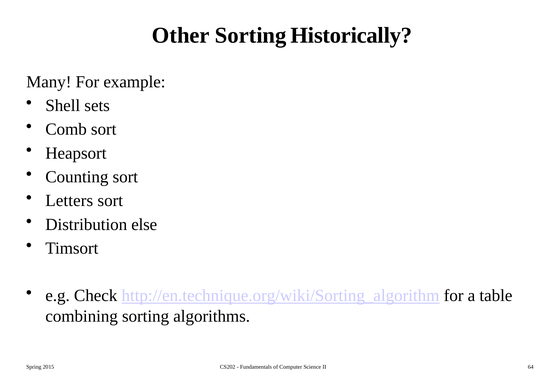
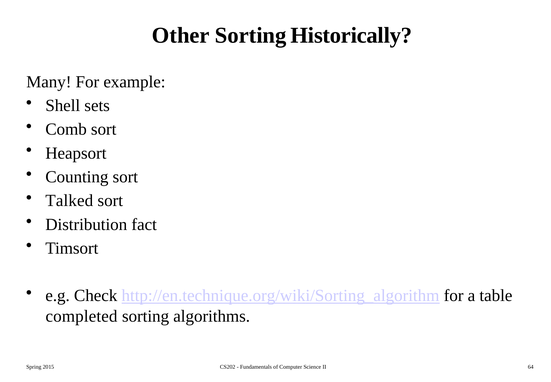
Letters: Letters -> Talked (69, 200)
else: else -> fact (144, 224)
combining: combining -> completed (82, 316)
